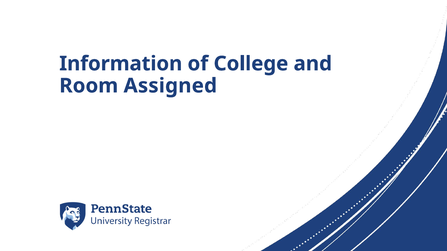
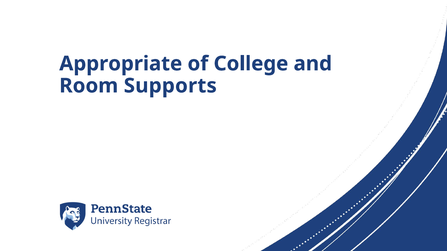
Information: Information -> Appropriate (121, 64)
Assigned: Assigned -> Supports (170, 86)
